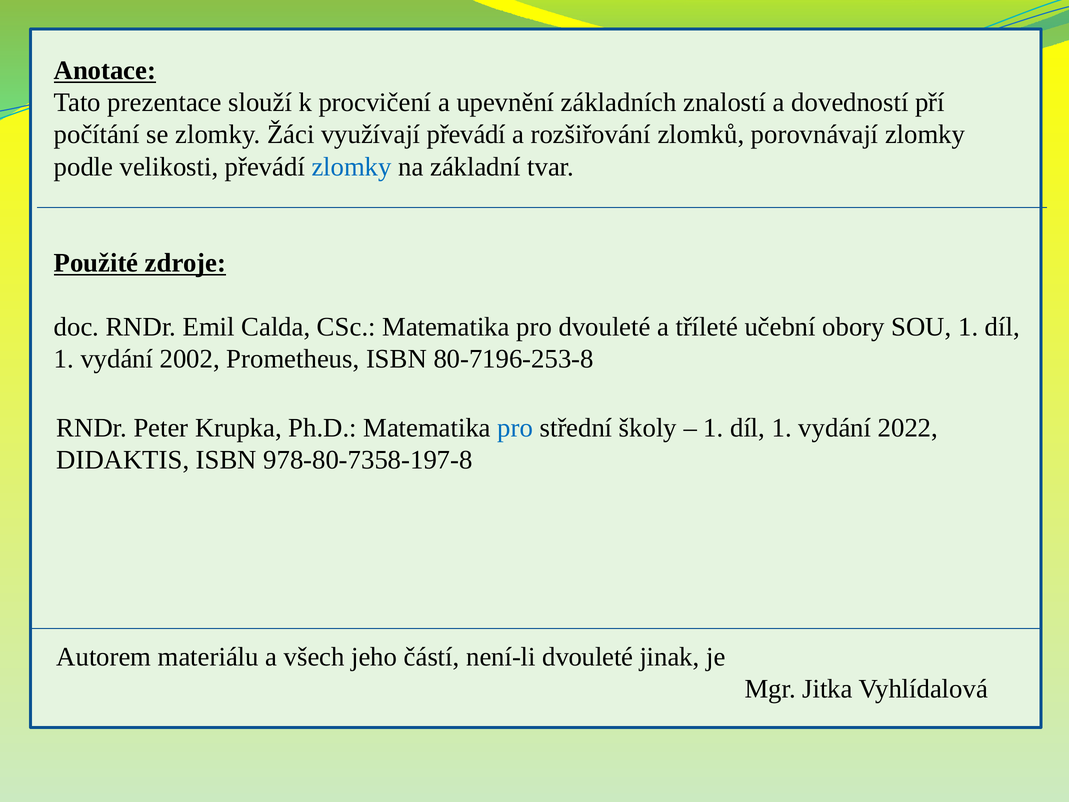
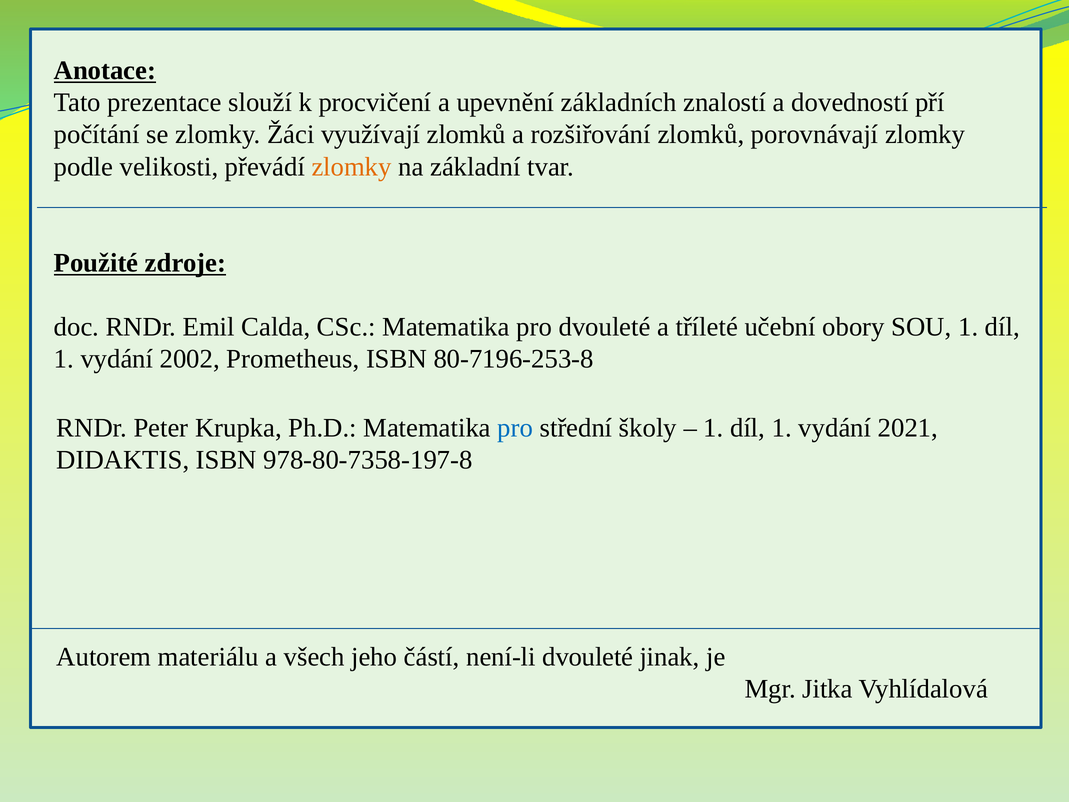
využívají převádí: převádí -> zlomků (466, 135)
zlomky colour: blue -> orange (352, 167)
2022: 2022 -> 2021 (908, 428)
